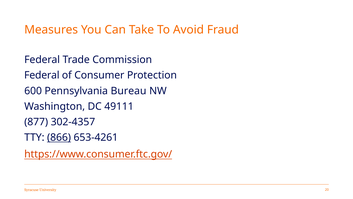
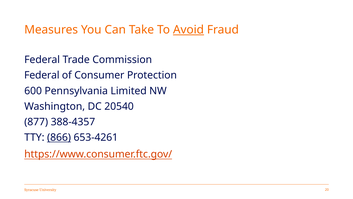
Avoid underline: none -> present (188, 30)
Bureau: Bureau -> Limited (129, 91)
49111: 49111 -> 20540 (119, 106)
302-4357: 302-4357 -> 388-4357 (73, 122)
